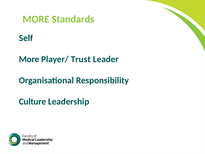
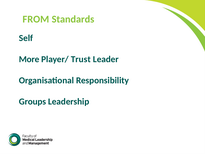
MORE: MORE -> FROM (36, 19)
Culture: Culture -> Groups (33, 101)
